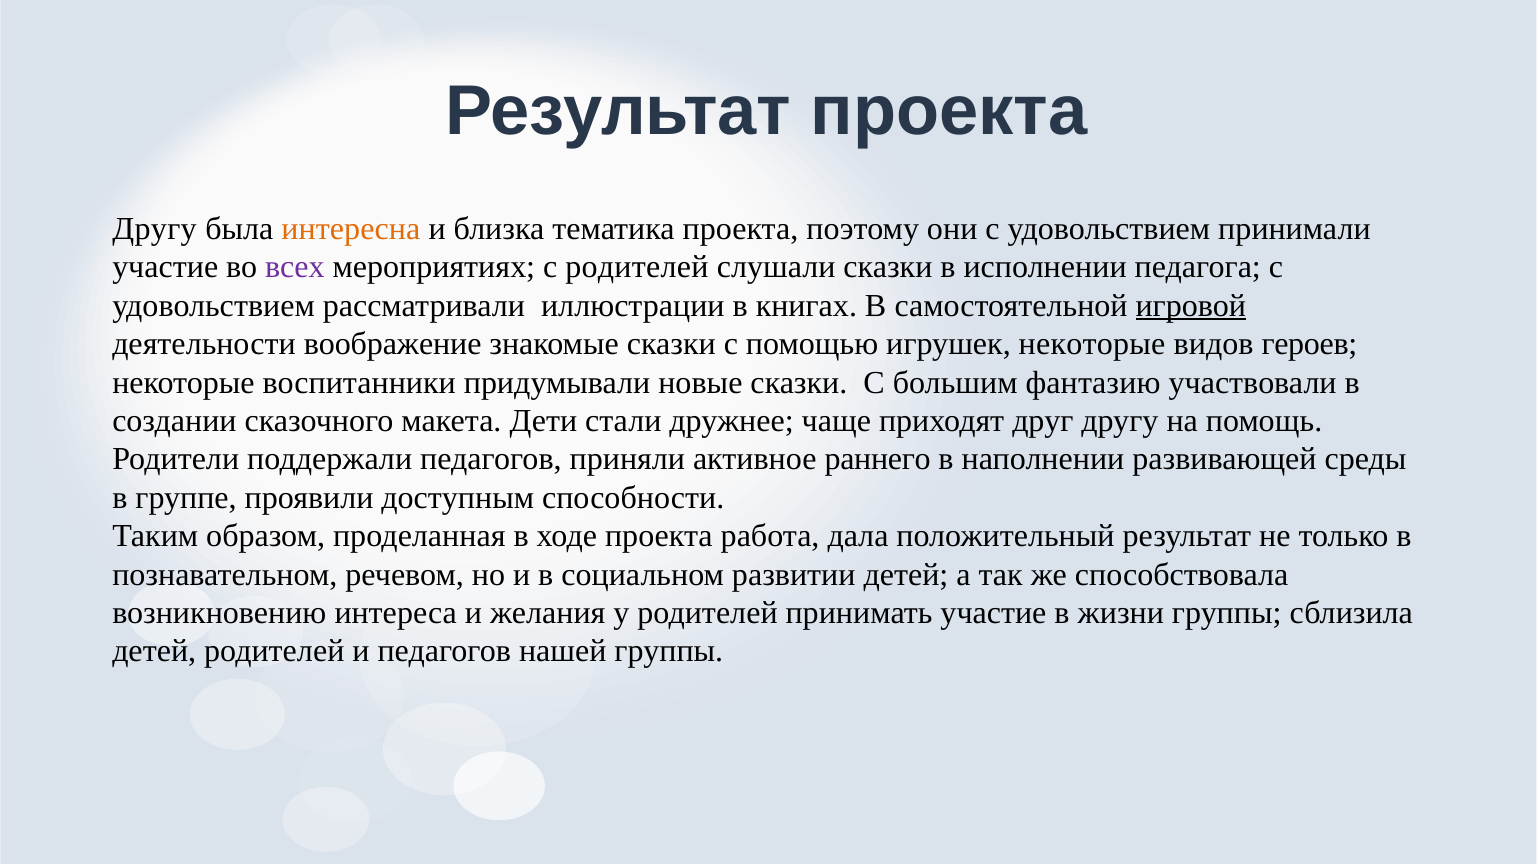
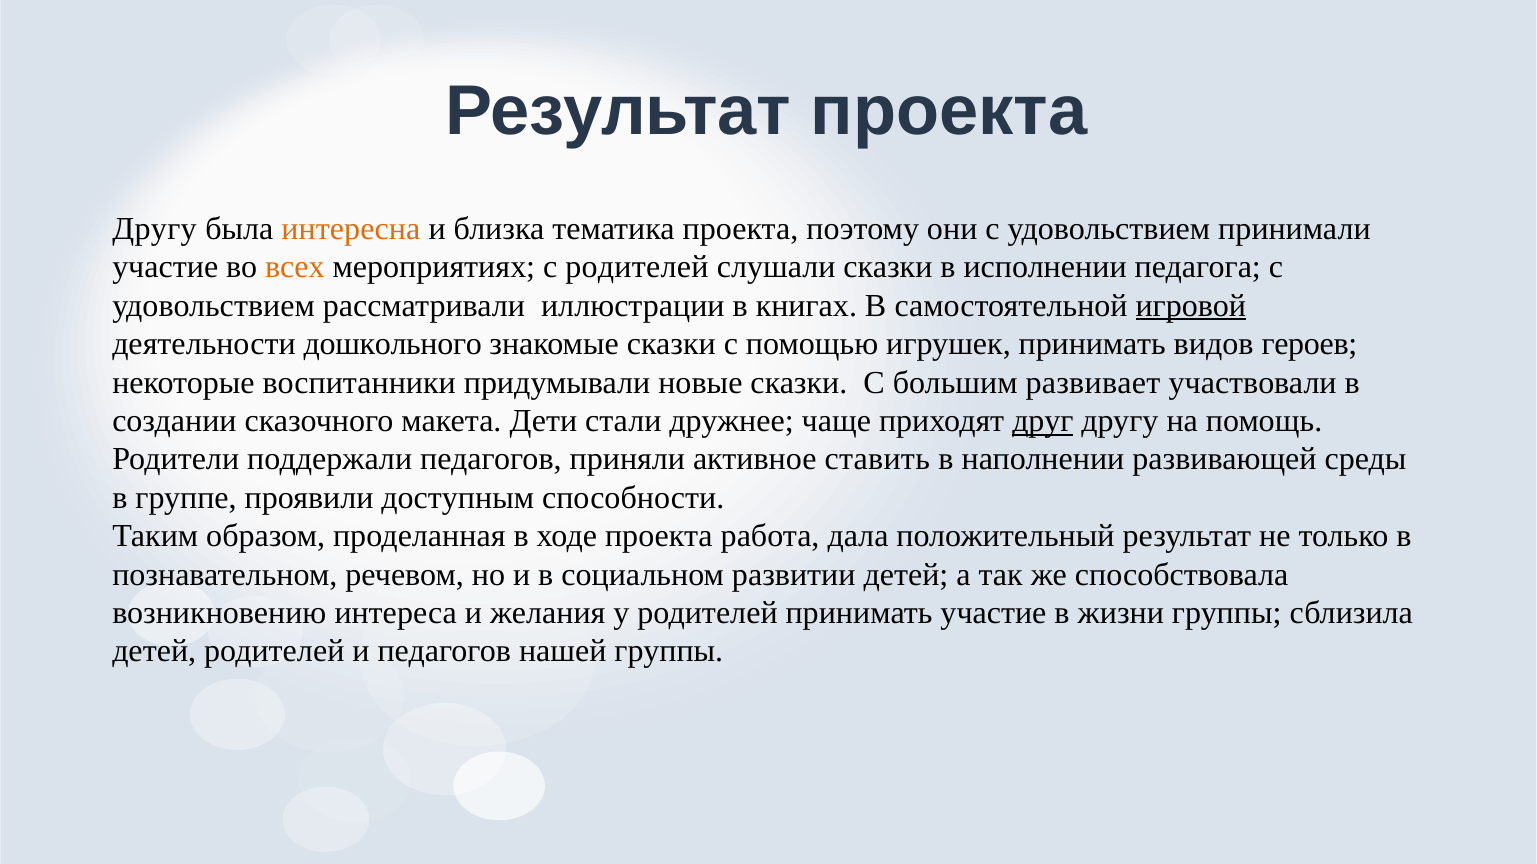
всех colour: purple -> orange (295, 267)
воображение: воображение -> дошкольного (393, 344)
игрушек некоторые: некоторые -> принимать (1092, 344)
фантазию: фантазию -> развивает (1093, 383)
друг underline: none -> present (1043, 421)
раннего: раннего -> ставить (877, 460)
